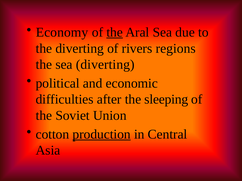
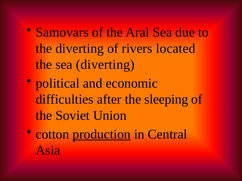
Economy: Economy -> Samovars (62, 32)
the underline: present -> none (115, 32)
regions: regions -> located (176, 49)
